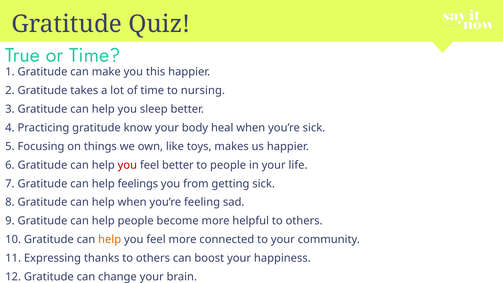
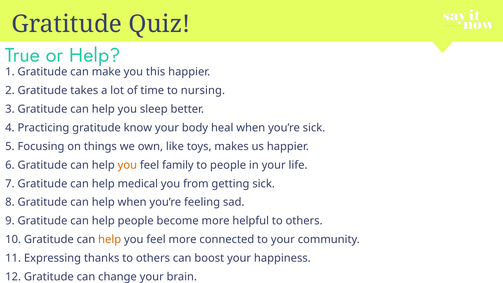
or Time: Time -> Help (95, 55)
you colour: red -> orange (127, 165)
feel better: better -> family (178, 165)
feelings: feelings -> medical (138, 184)
